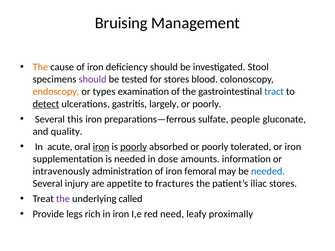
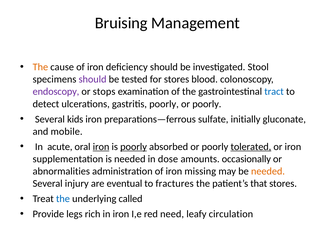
endoscopy colour: orange -> purple (56, 92)
types: types -> stops (104, 92)
detect underline: present -> none (46, 104)
gastritis largely: largely -> poorly (164, 104)
this: this -> kids (75, 119)
people: people -> initially (246, 119)
quality: quality -> mobile (67, 132)
tolerated underline: none -> present (251, 147)
information: information -> occasionally (246, 159)
intravenously: intravenously -> abnormalities (61, 171)
femoral: femoral -> missing (200, 171)
needed colour: blue -> orange (268, 171)
appetite: appetite -> eventual (124, 184)
iliac: iliac -> that (259, 184)
the colour: purple -> blue (63, 199)
proximally: proximally -> circulation (231, 214)
